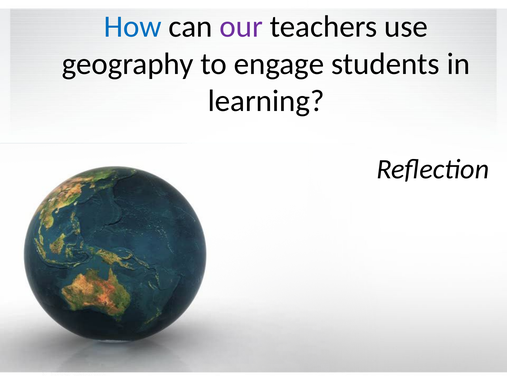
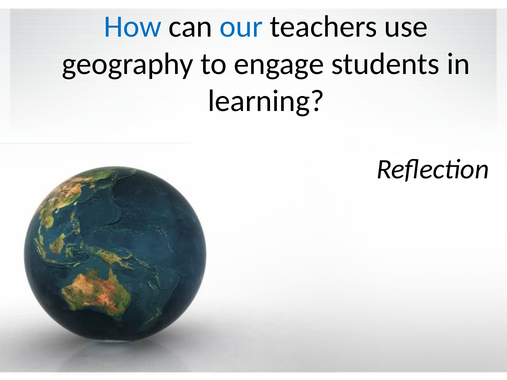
our colour: purple -> blue (241, 27)
